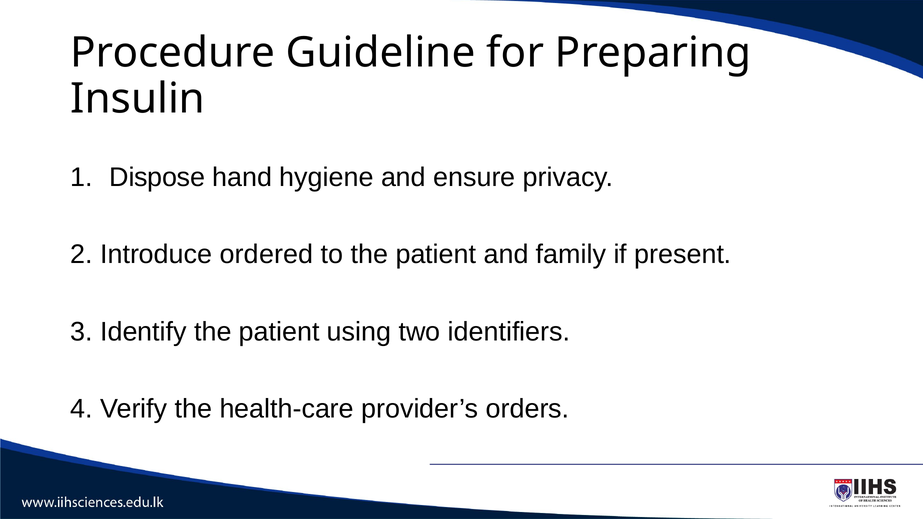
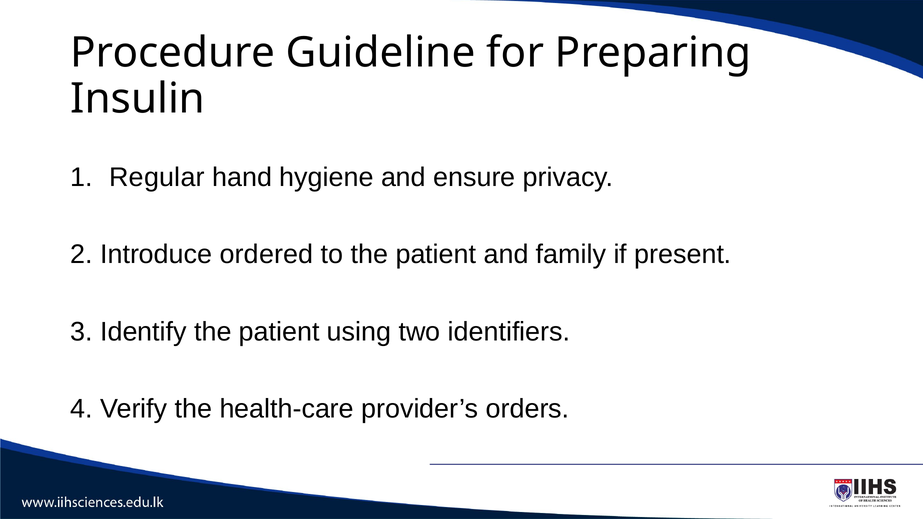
Dispose: Dispose -> Regular (157, 177)
